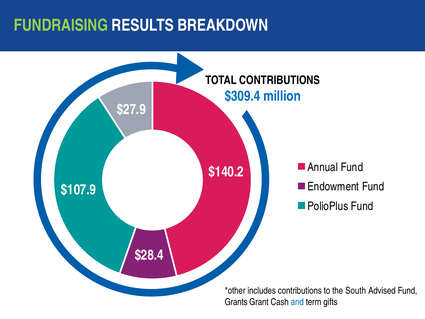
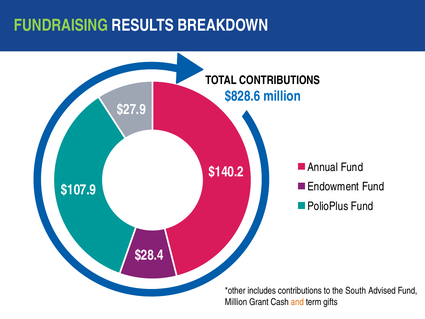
$309.4: $309.4 -> $828.6 (242, 96)
Grants: Grants -> Million (236, 302)
and colour: blue -> orange (297, 302)
